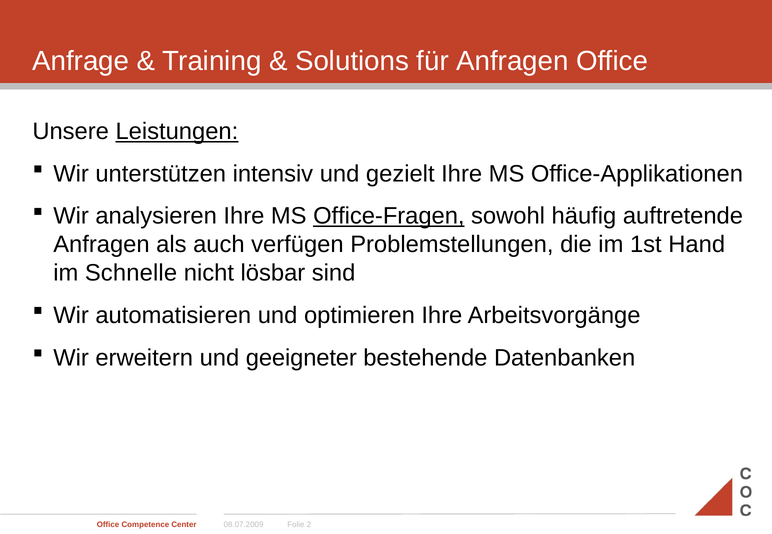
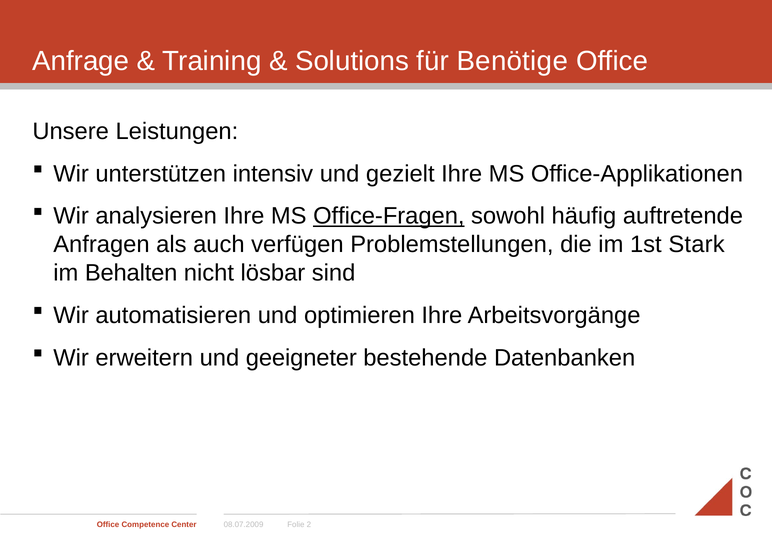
für Anfragen: Anfragen -> Benötige (512, 61)
Leistungen underline: present -> none (177, 132)
Hand: Hand -> Stark (697, 245)
Schnelle: Schnelle -> Behalten (131, 273)
